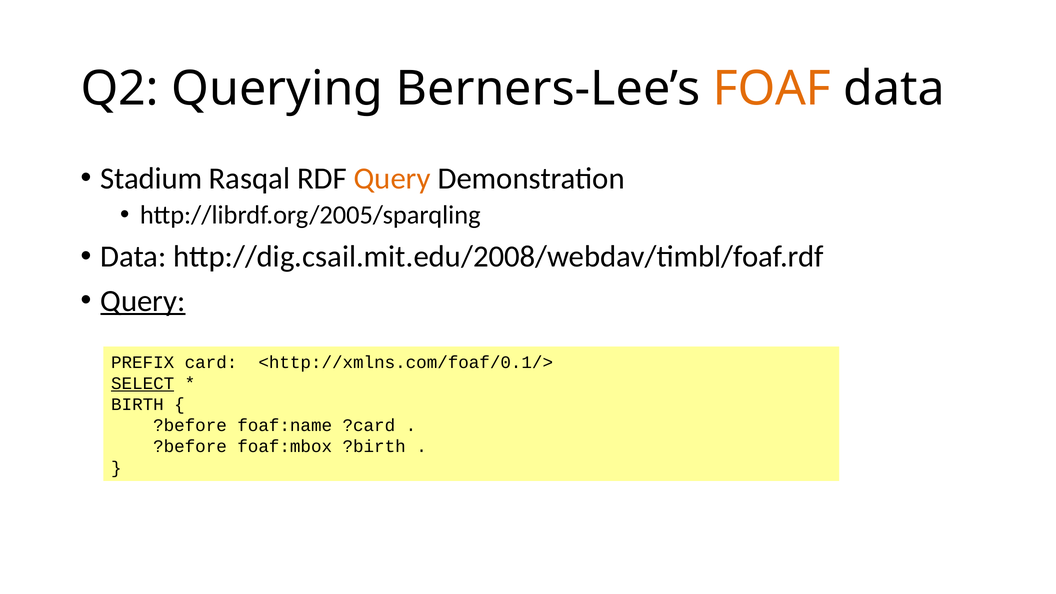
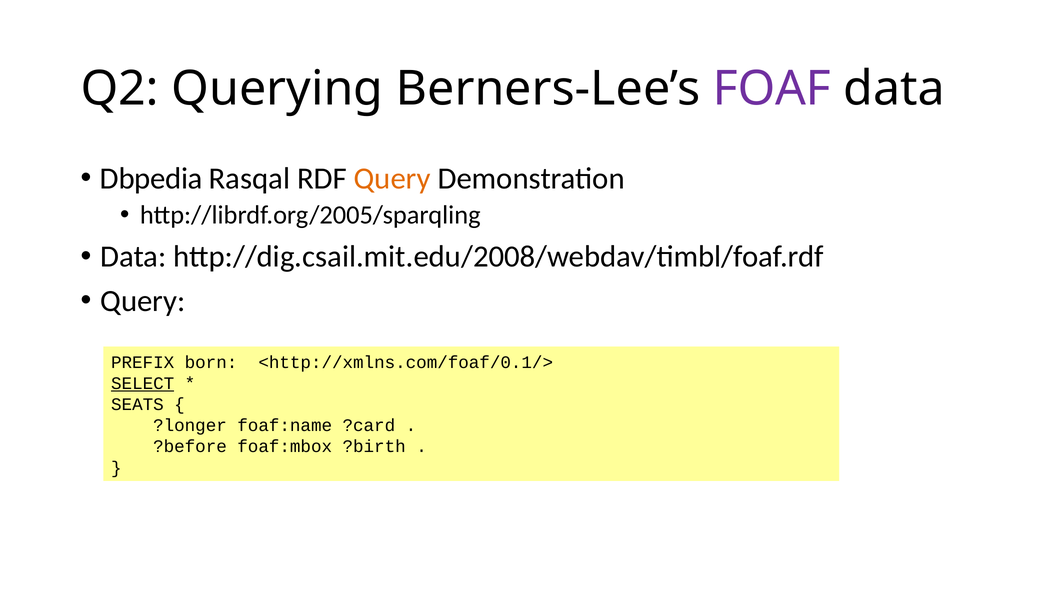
FOAF colour: orange -> purple (772, 89)
Stadium: Stadium -> Dbpedia (151, 178)
Query underline: present -> none (143, 301)
card: card -> born (211, 362)
BIRTH: BIRTH -> SEATS (137, 404)
?before: ?before -> ?longer (190, 426)
